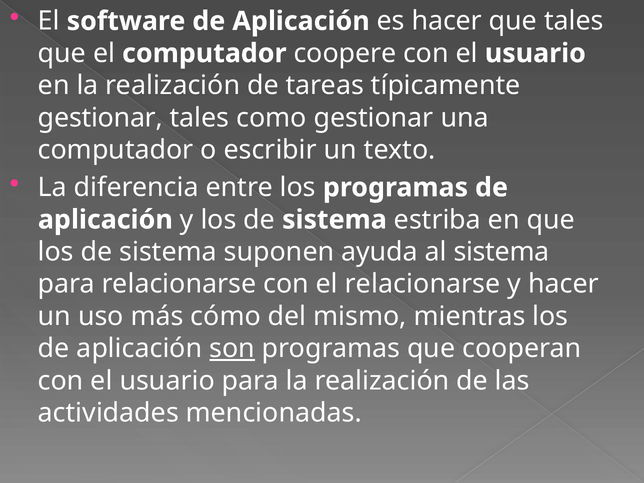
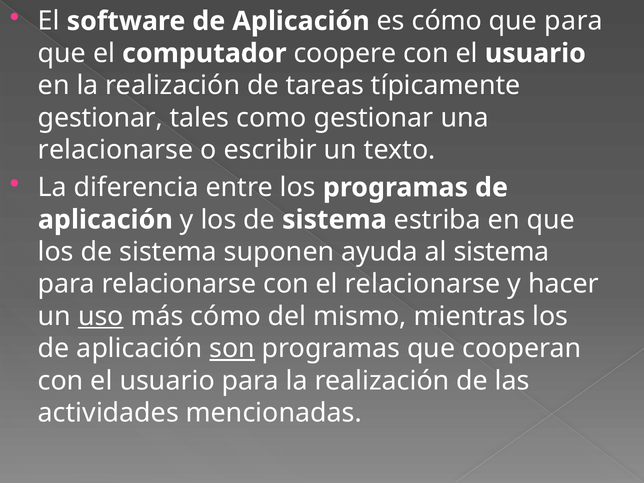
es hacer: hacer -> cómo (447, 21)
que tales: tales -> para (574, 21)
computador: computador -> relacionarse (116, 150)
uso underline: none -> present (101, 316)
